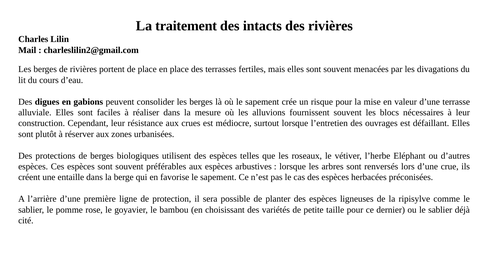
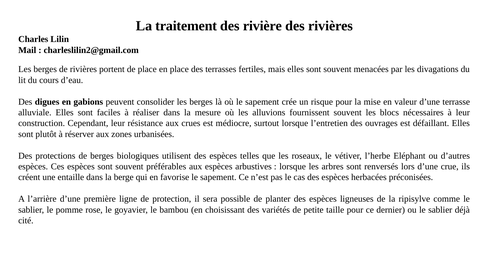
intacts: intacts -> rivière (262, 26)
